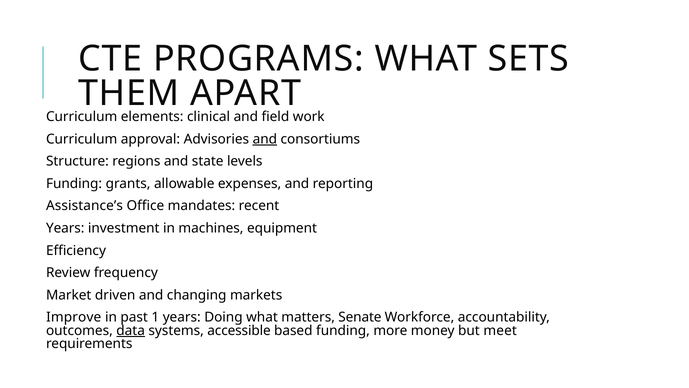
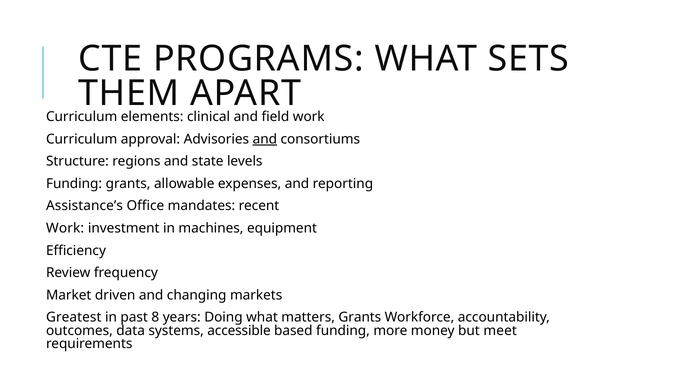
Years: Years -> Work (65, 228)
Improve: Improve -> Greatest (74, 317)
1: 1 -> 8 (155, 317)
matters Senate: Senate -> Grants (360, 317)
data underline: present -> none (131, 330)
